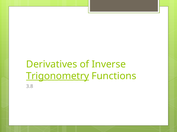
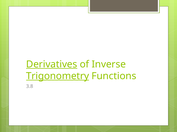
Derivatives underline: none -> present (52, 65)
